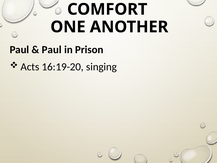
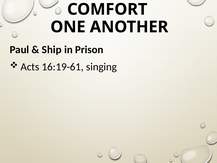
Paul: Paul -> Ship (52, 50)
16:19-20: 16:19-20 -> 16:19-61 (63, 67)
